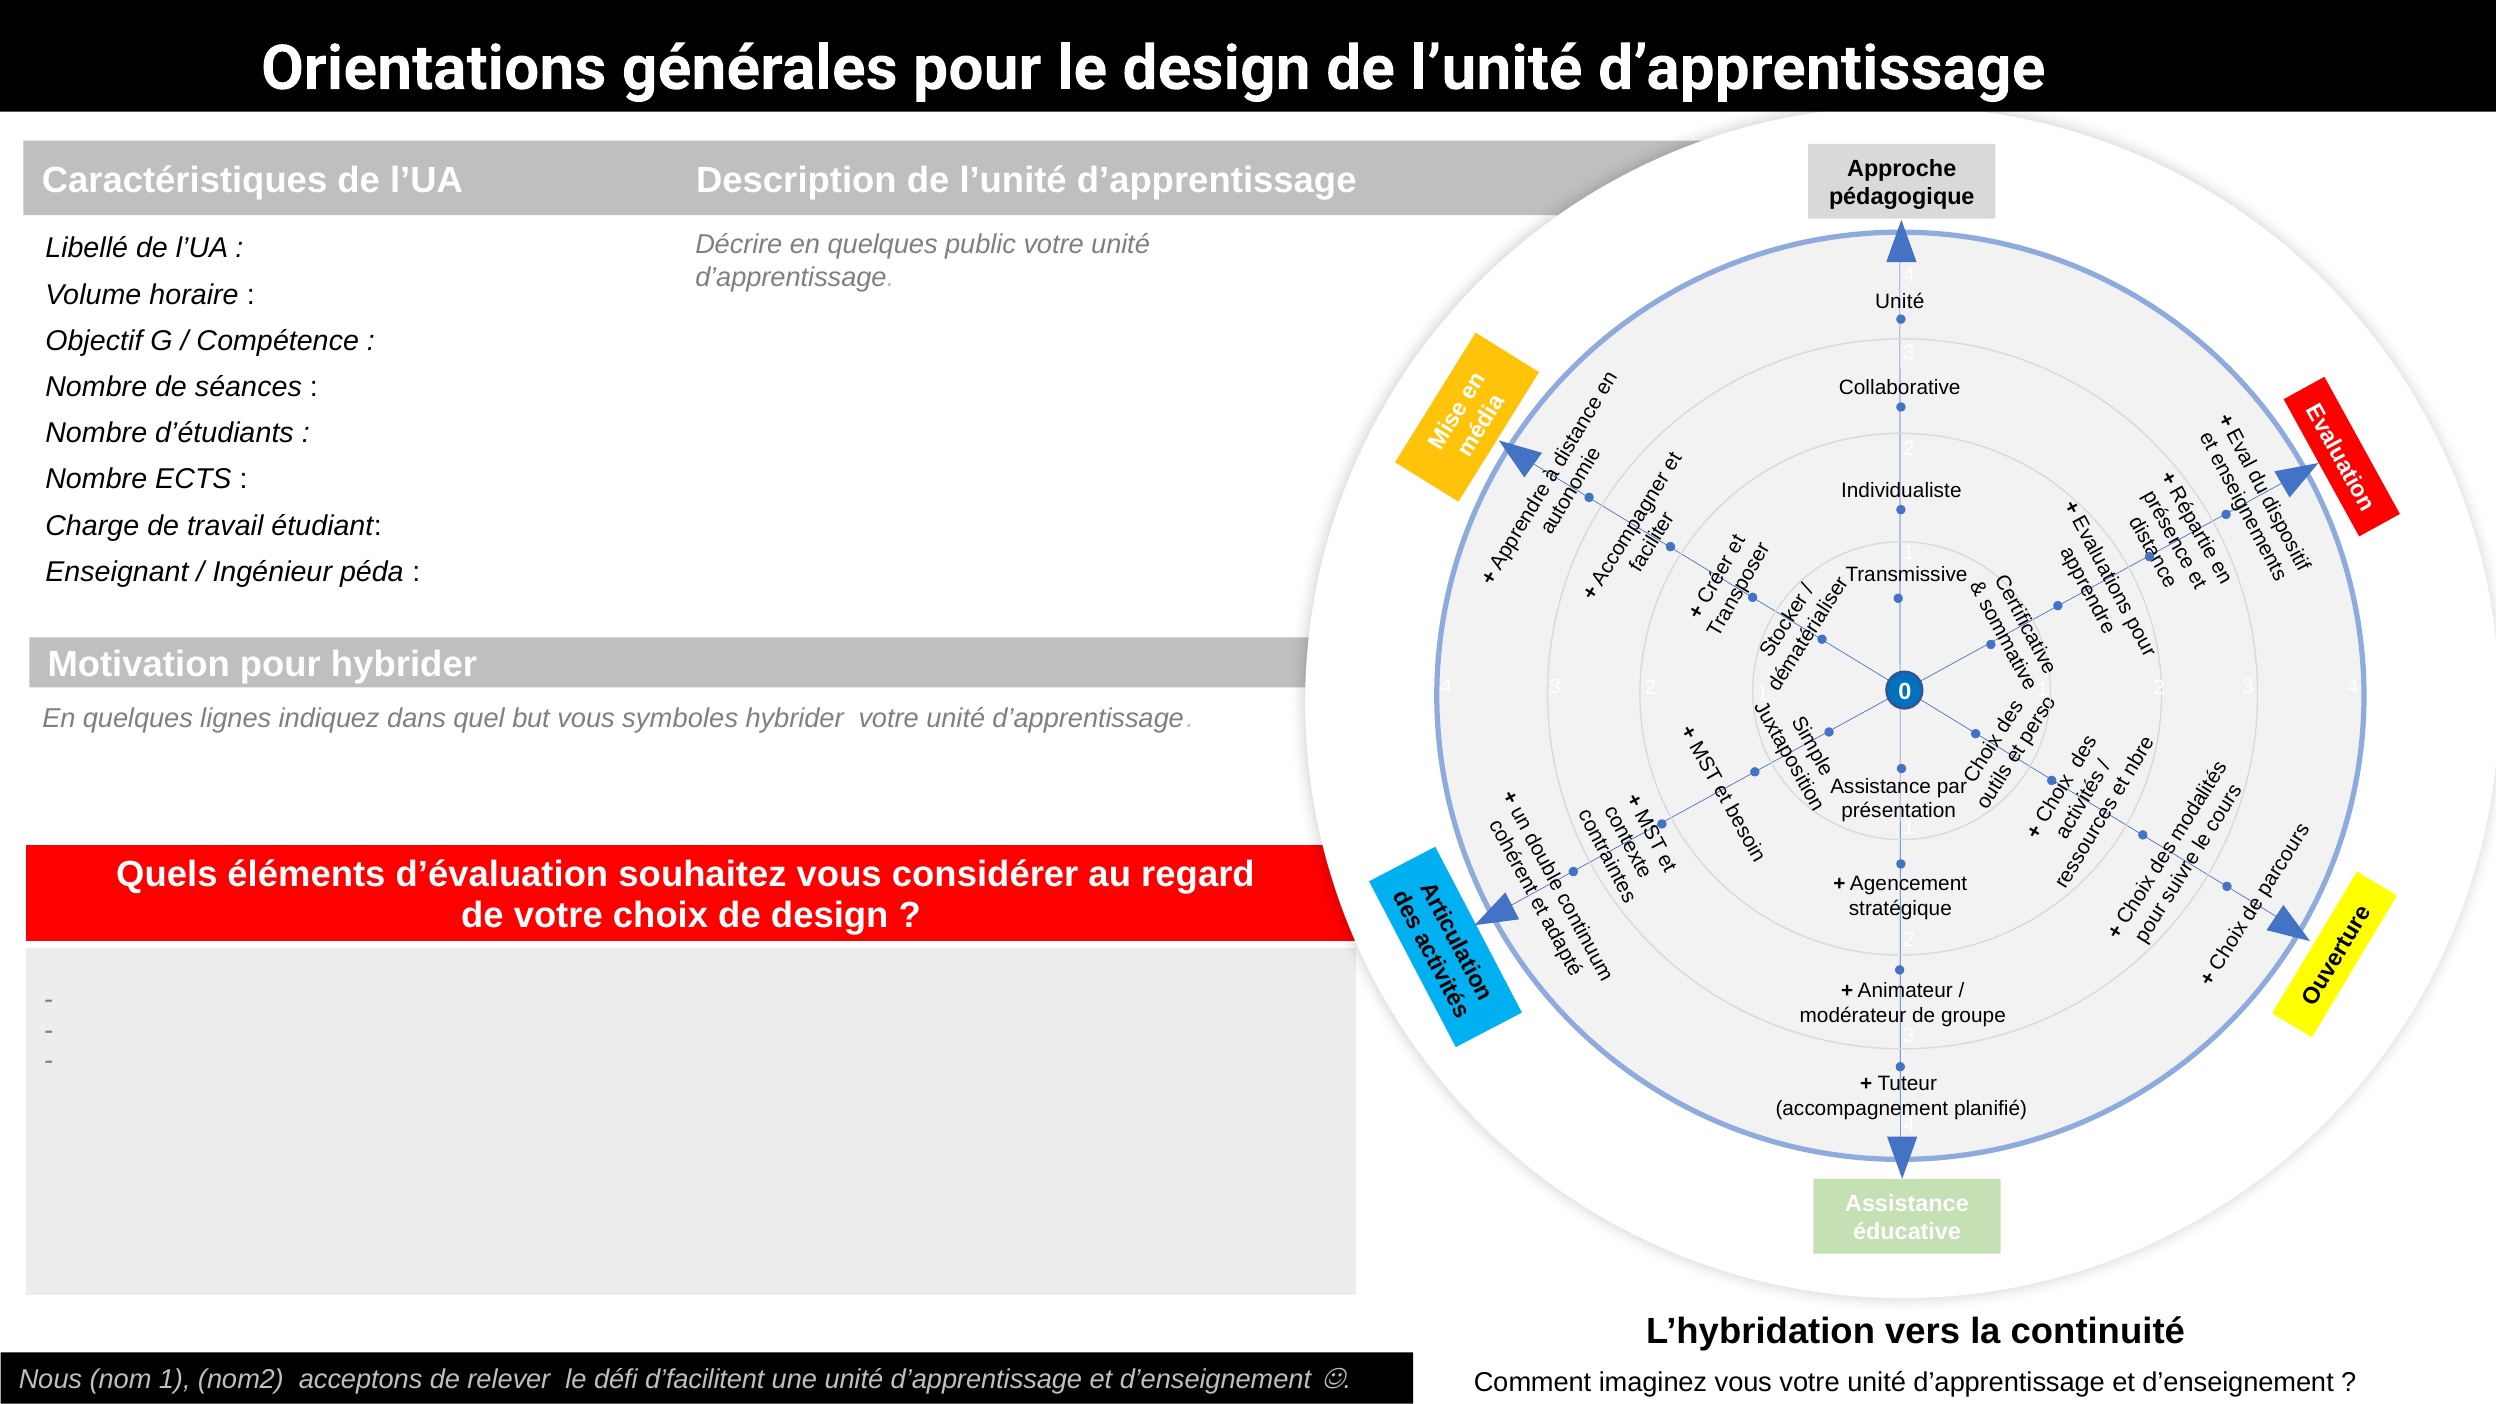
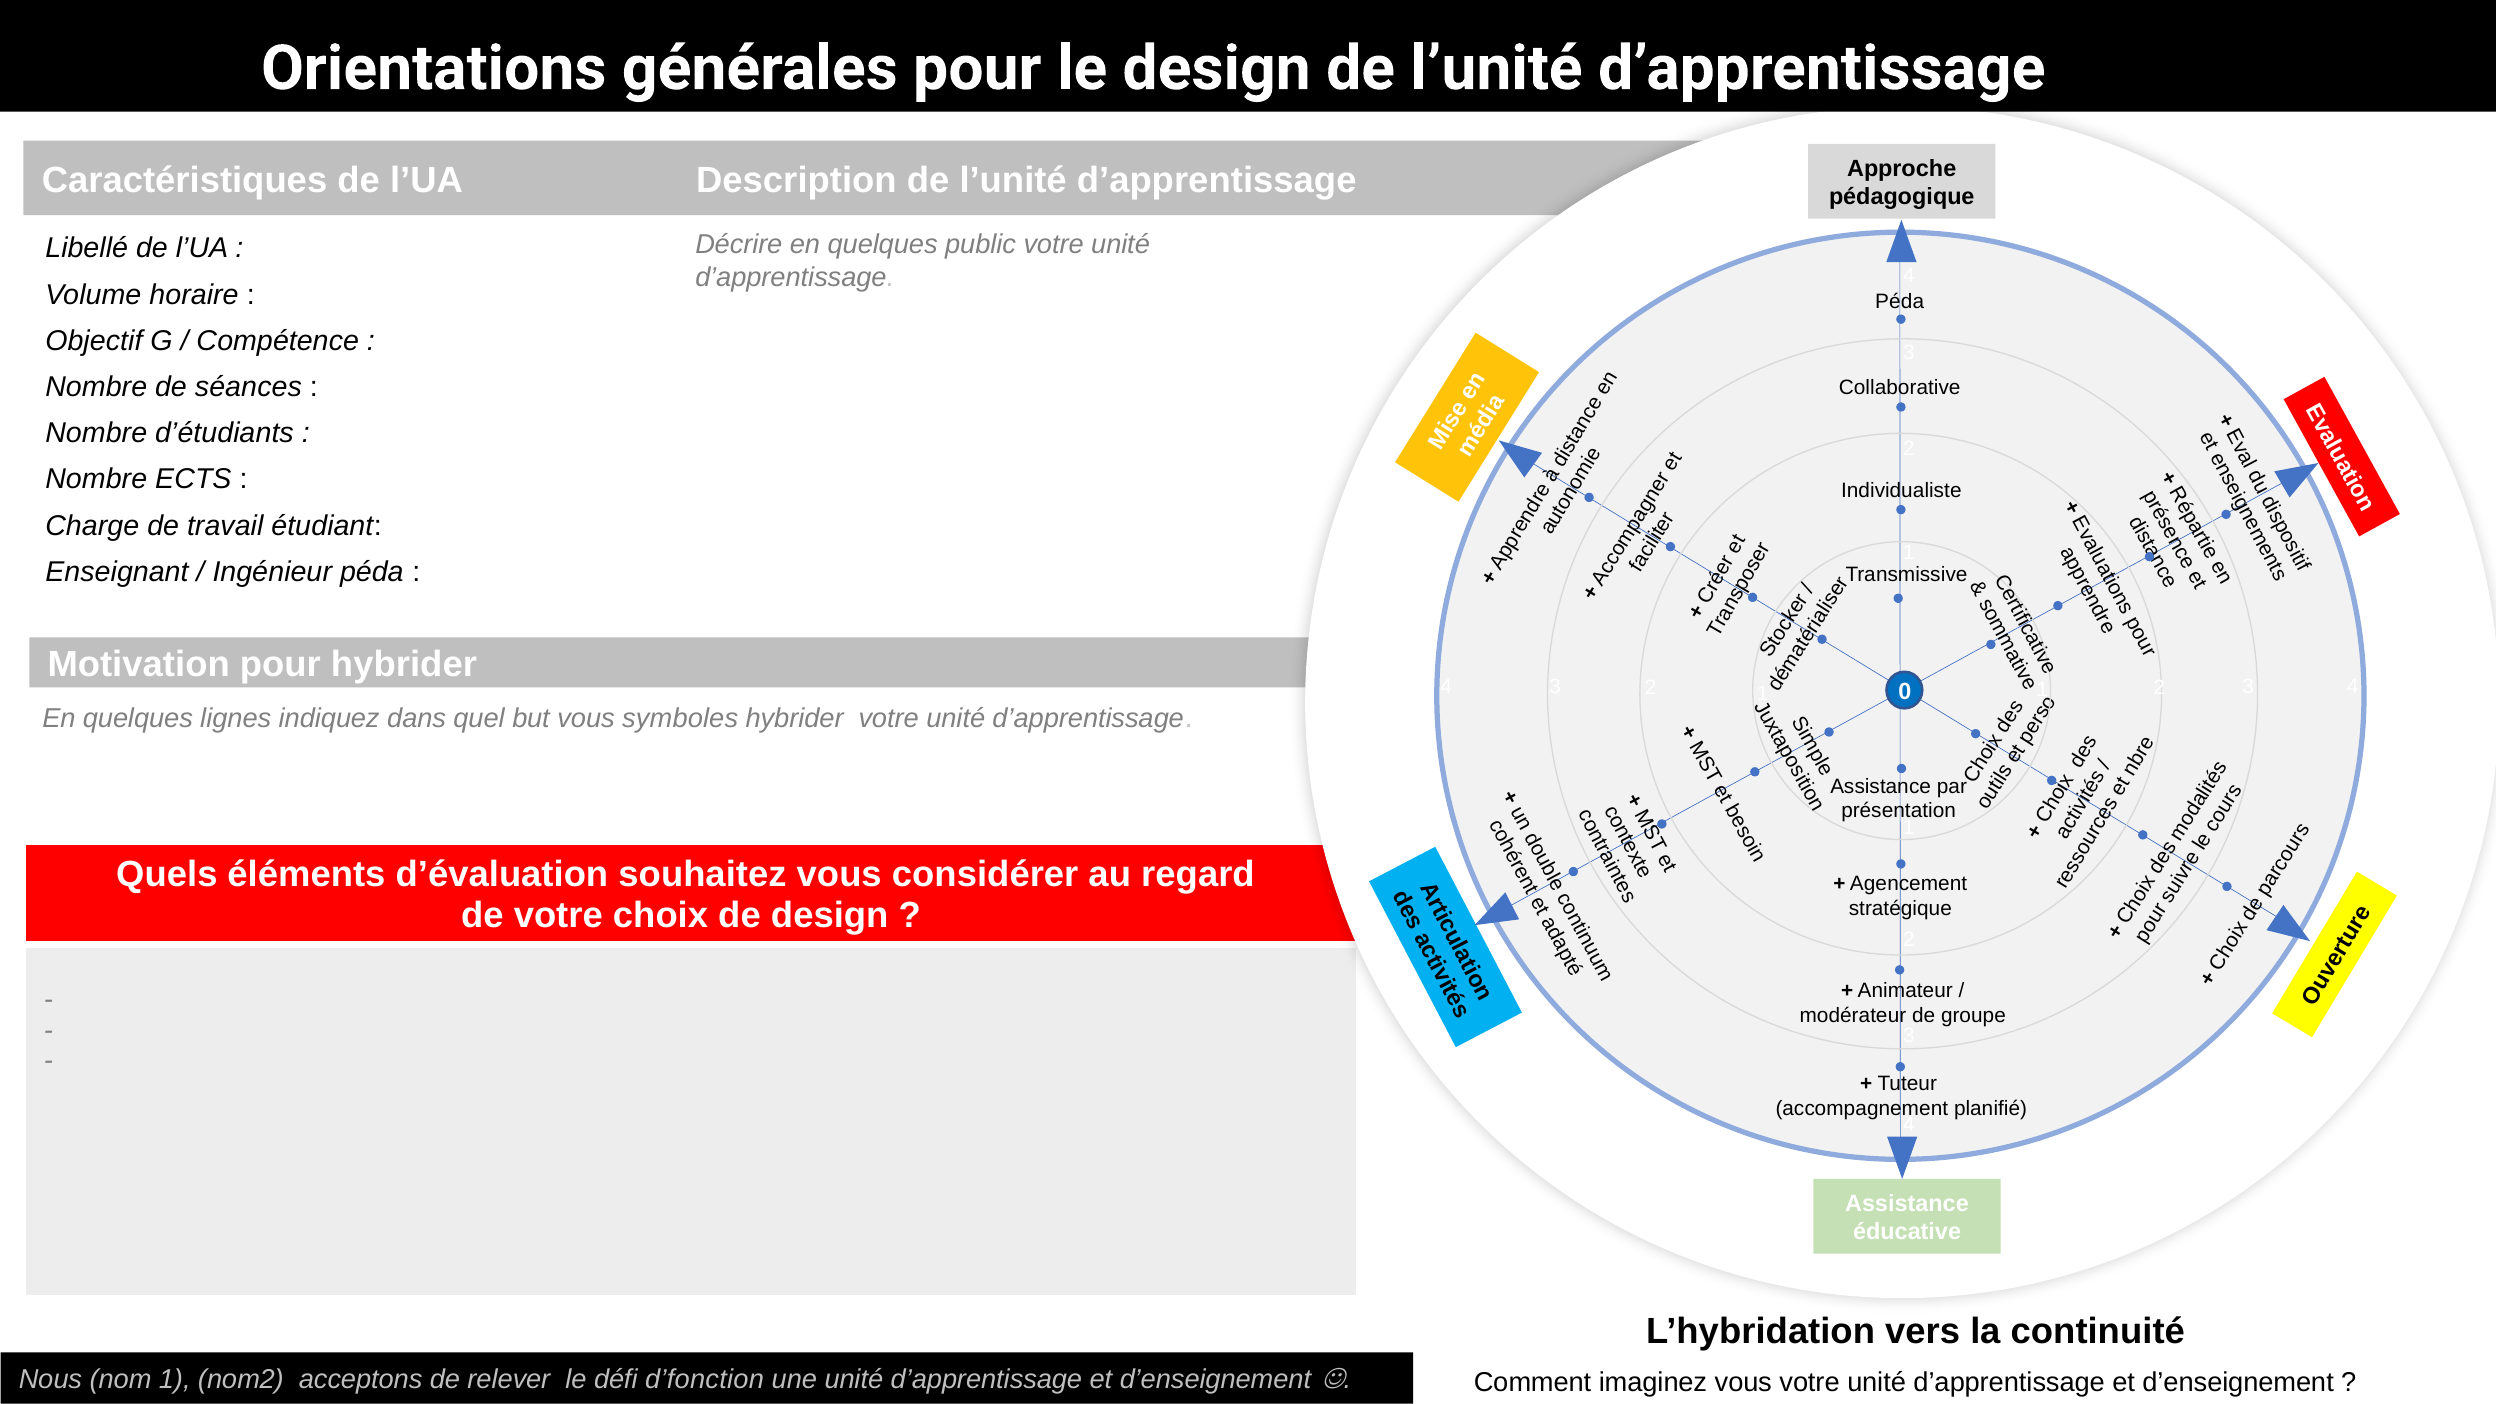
Unité: Unité -> Péda (1900, 301)
d’facilitent: d’facilitent -> d’fonction (705, 1380)
